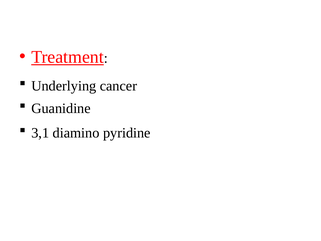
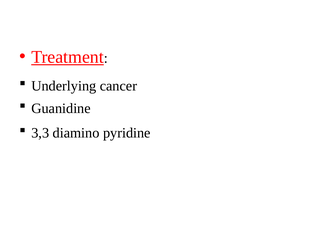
3,1: 3,1 -> 3,3 (40, 133)
